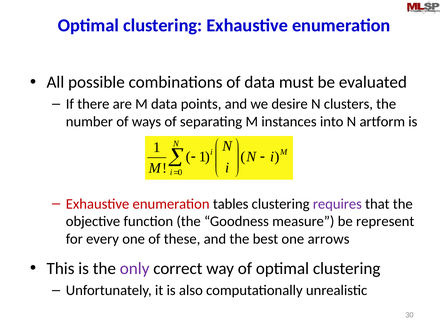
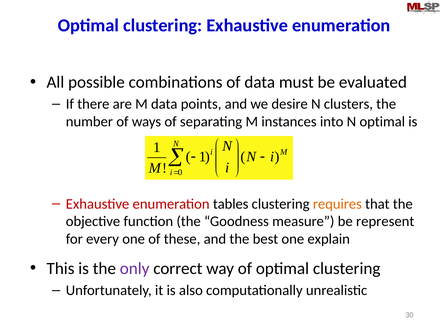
N artform: artform -> optimal (382, 122)
requires colour: purple -> orange (337, 204)
arrows: arrows -> explain (329, 239)
